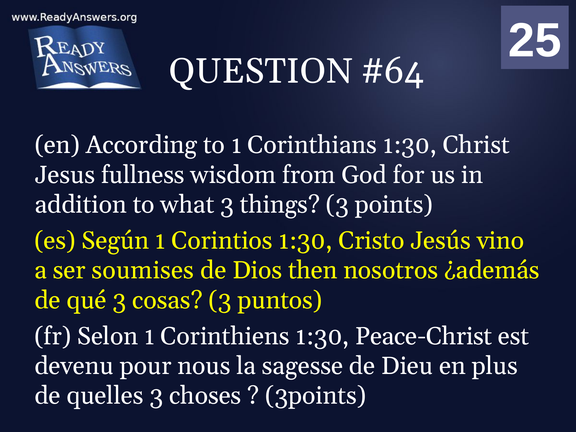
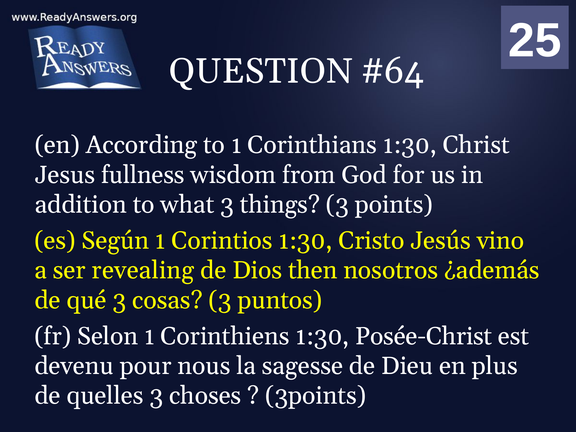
soumises: soumises -> revealing (143, 270)
Peace-Christ: Peace-Christ -> Posée-Christ (424, 336)
